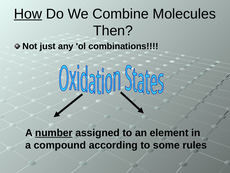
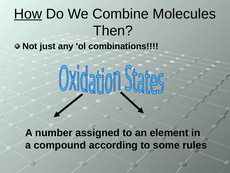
number underline: present -> none (54, 133)
